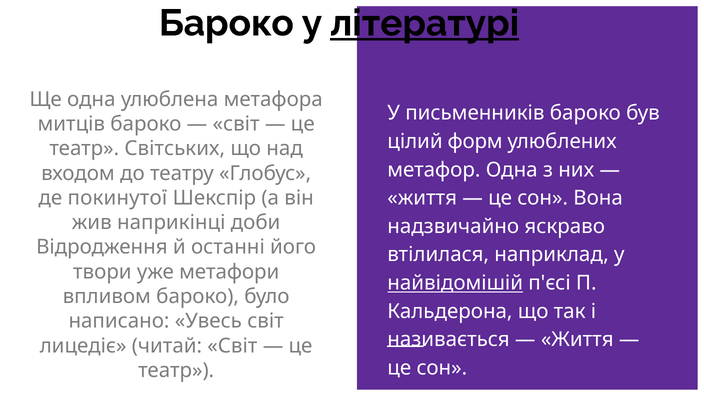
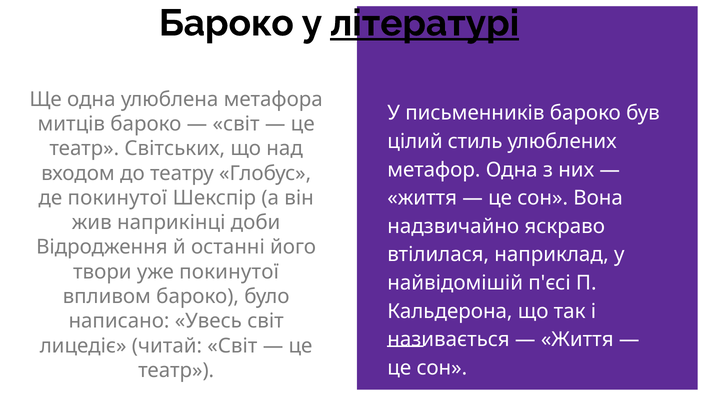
форм: форм -> стиль (475, 141)
уже метафори: метафори -> покинутої (229, 272)
найвідомішій underline: present -> none (455, 283)
